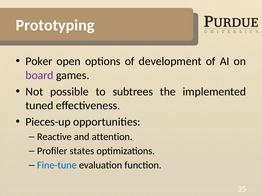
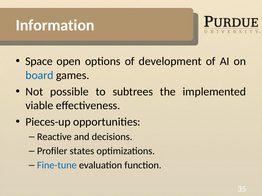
Prototyping: Prototyping -> Information (55, 25)
Poker: Poker -> Space (39, 62)
board colour: purple -> blue (39, 76)
tuned: tuned -> viable (39, 106)
attention: attention -> decisions (112, 137)
